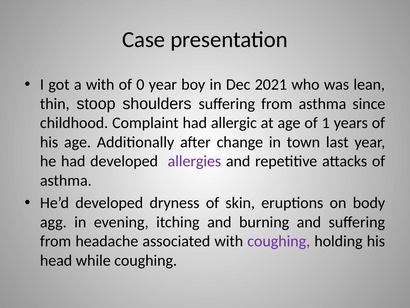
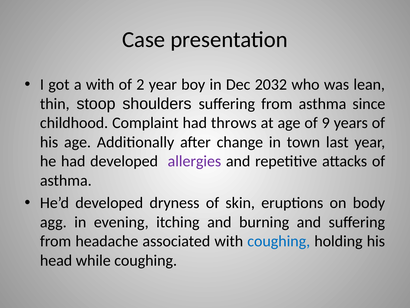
0: 0 -> 2 (140, 84)
2021: 2021 -> 2032 (271, 84)
allergic: allergic -> throws (234, 123)
1: 1 -> 9 (326, 123)
coughing colour: purple -> blue (279, 241)
